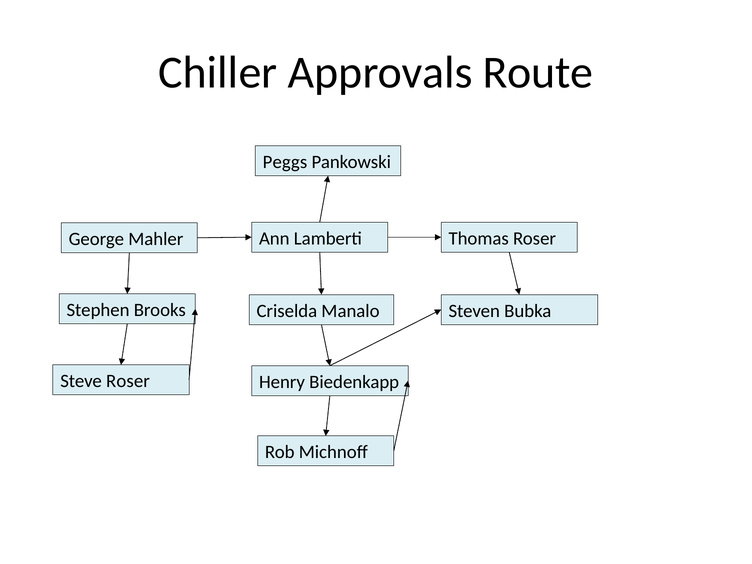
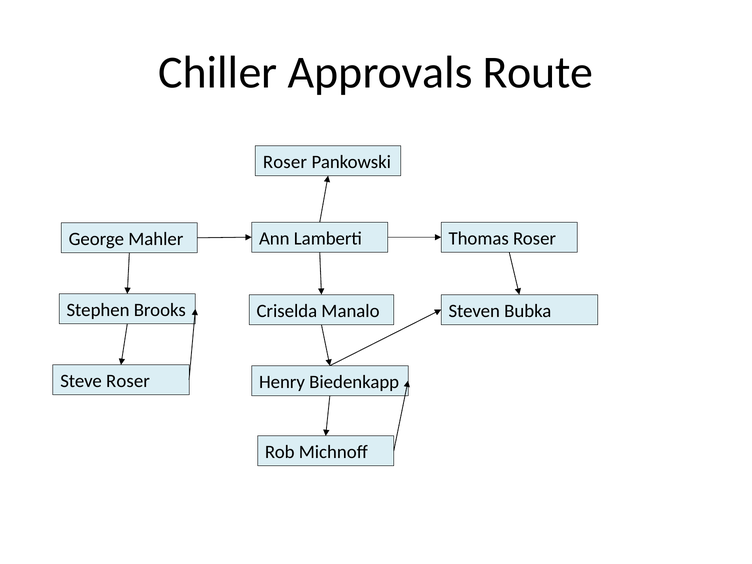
Peggs: Peggs -> Roser (285, 162)
